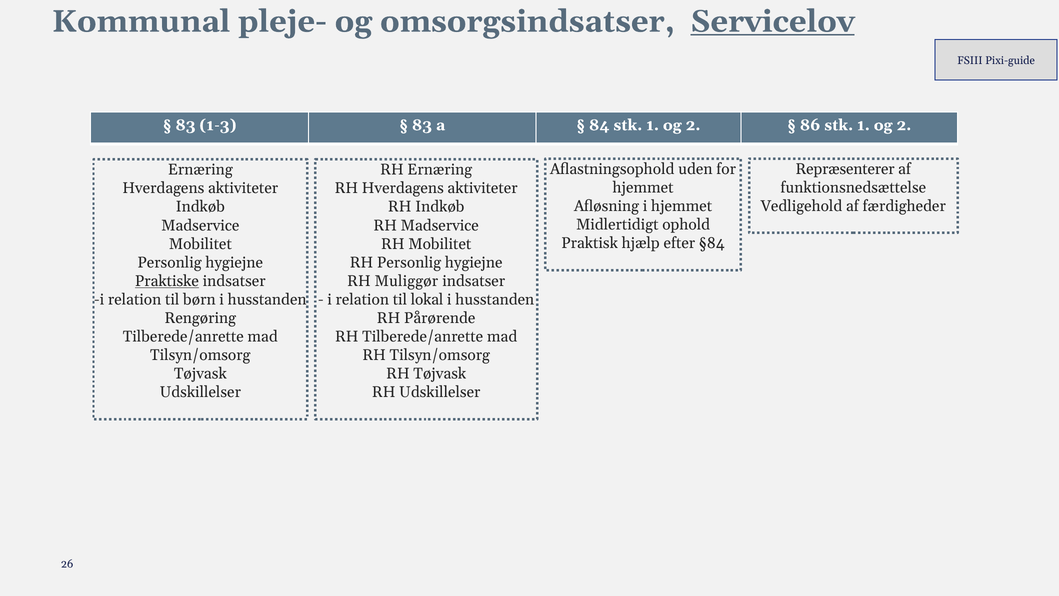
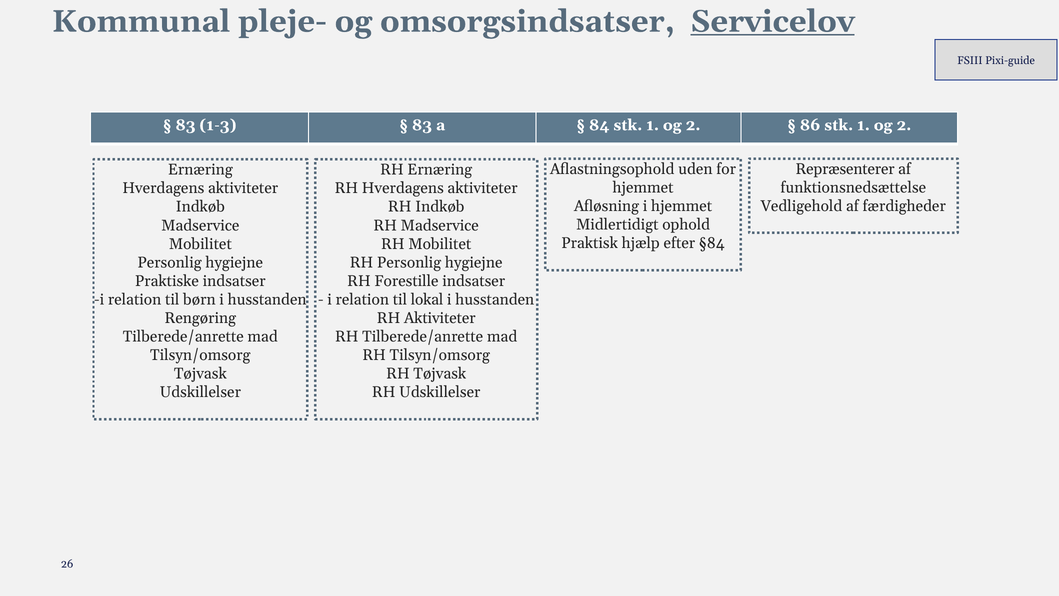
Praktiske underline: present -> none (167, 281)
Muliggør: Muliggør -> Forestille (406, 281)
RH Pårørende: Pårørende -> Aktiviteter (440, 318)
